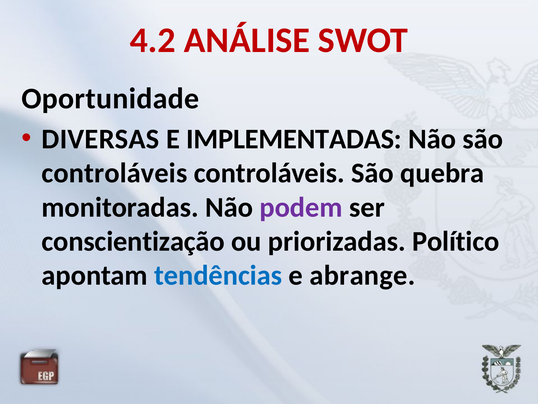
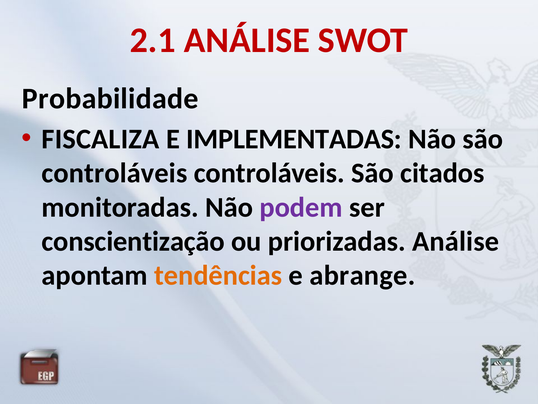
4.2: 4.2 -> 2.1 (153, 40)
Oportunidade: Oportunidade -> Probabilidade (110, 98)
DIVERSAS: DIVERSAS -> FISCALIZA (101, 139)
quebra: quebra -> citados (442, 173)
priorizadas Político: Político -> Análise (456, 241)
tendências colour: blue -> orange (218, 275)
